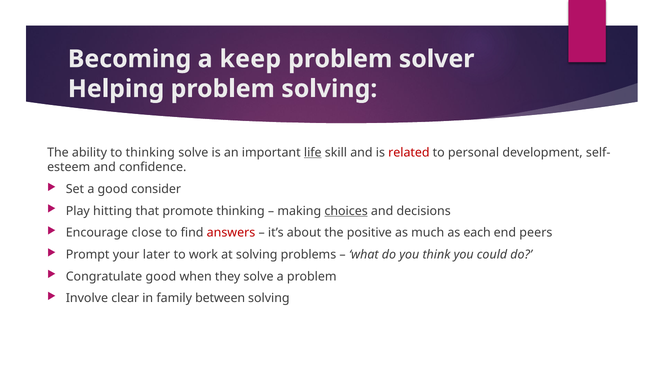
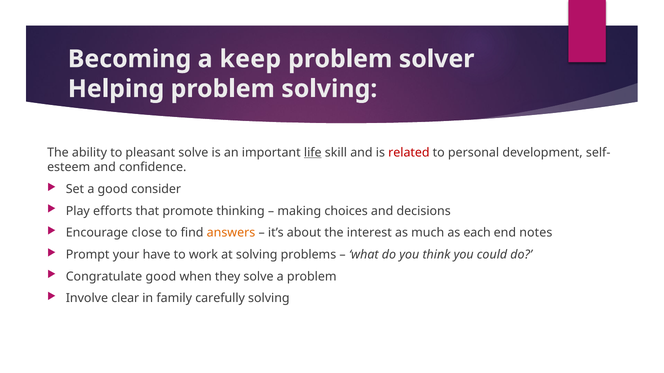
to thinking: thinking -> pleasant (150, 153)
hitting: hitting -> efforts (113, 211)
choices underline: present -> none (346, 211)
answers colour: red -> orange (231, 233)
positive: positive -> interest (369, 233)
peers: peers -> notes (536, 233)
later: later -> have (157, 255)
between: between -> carefully (220, 299)
